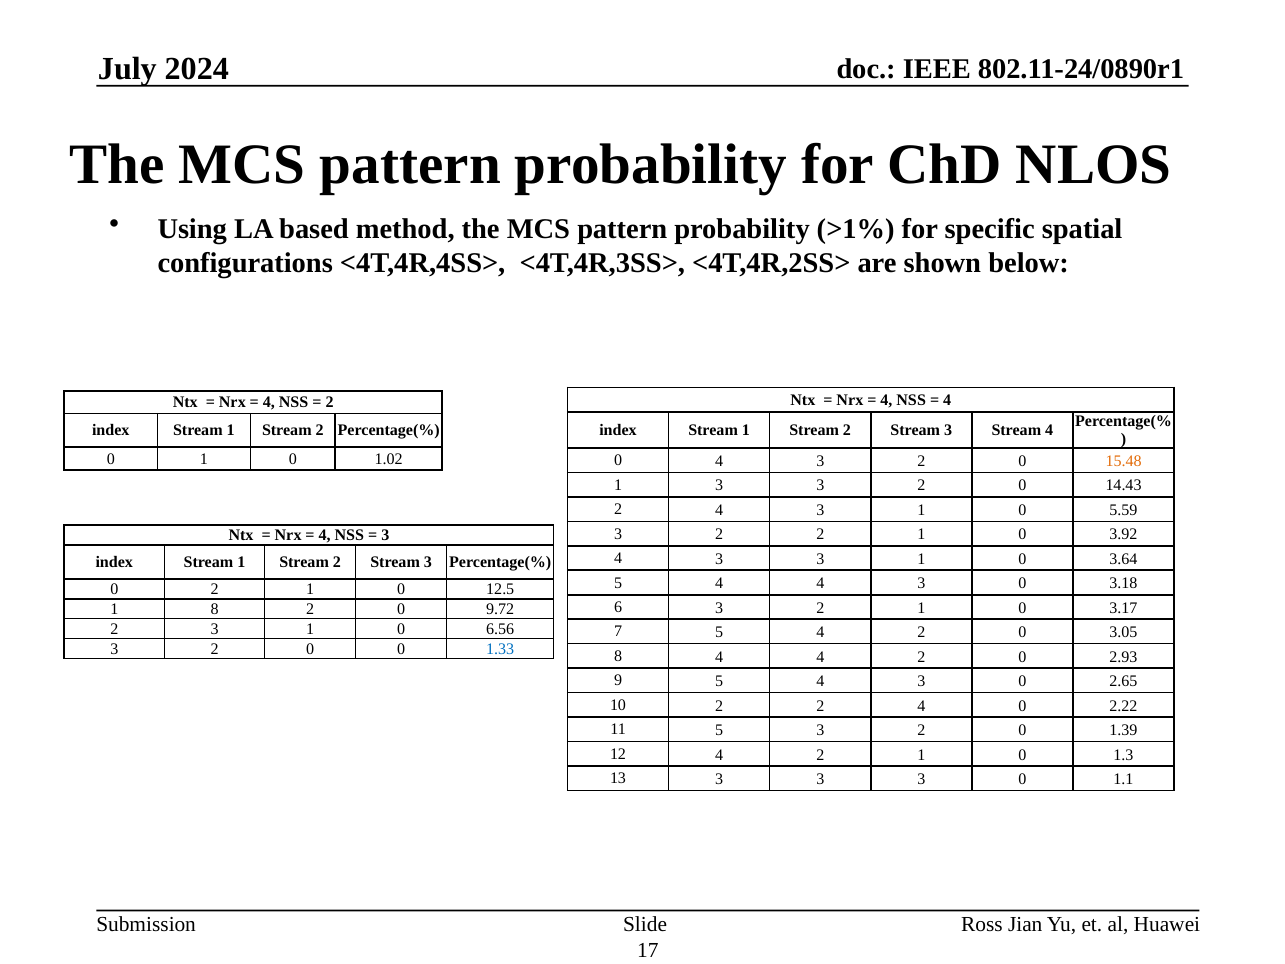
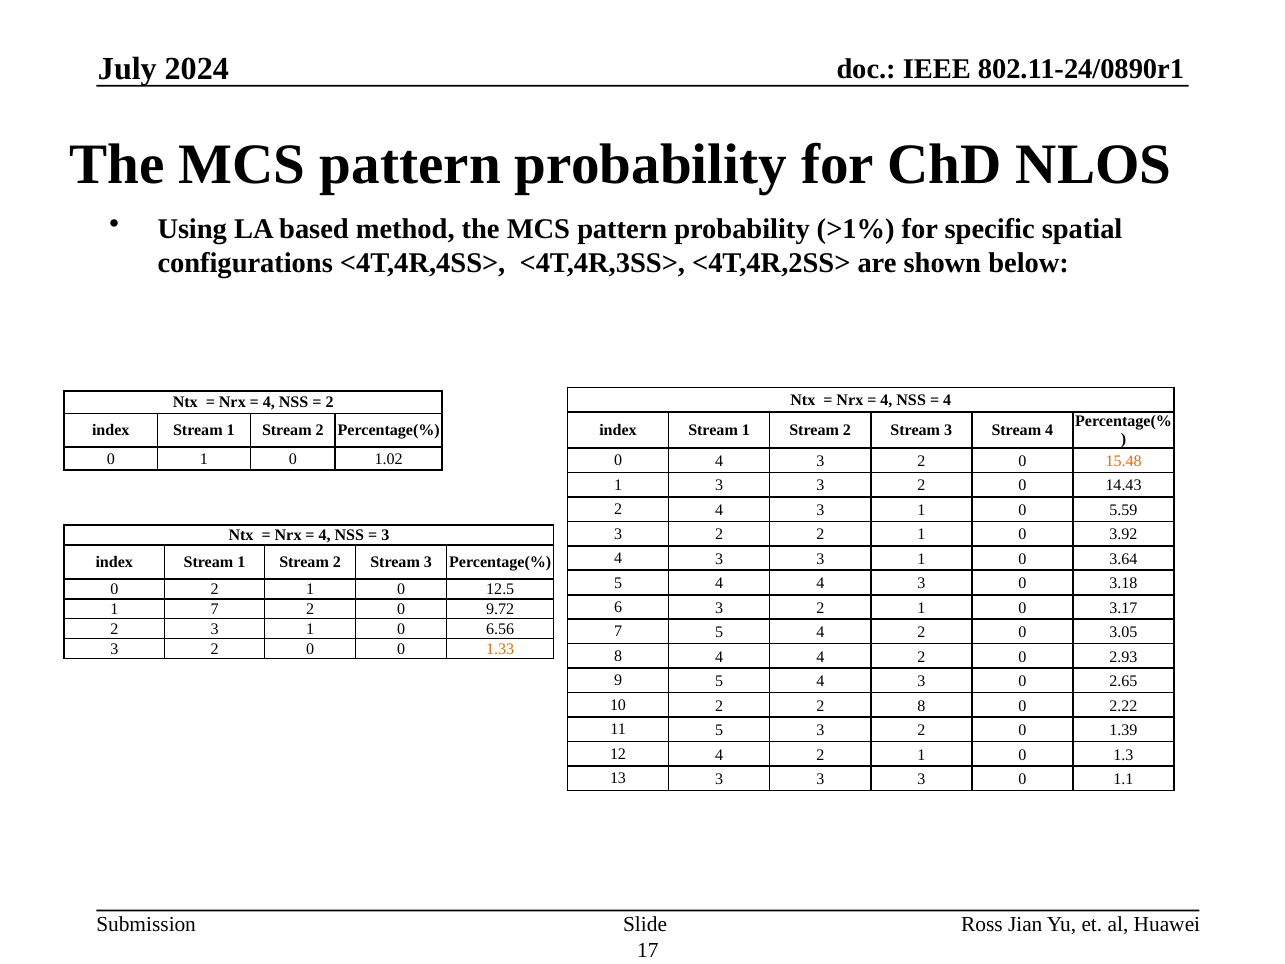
1 8: 8 -> 7 (215, 609)
1.33 colour: blue -> orange (500, 649)
2 2 4: 4 -> 8 (921, 706)
